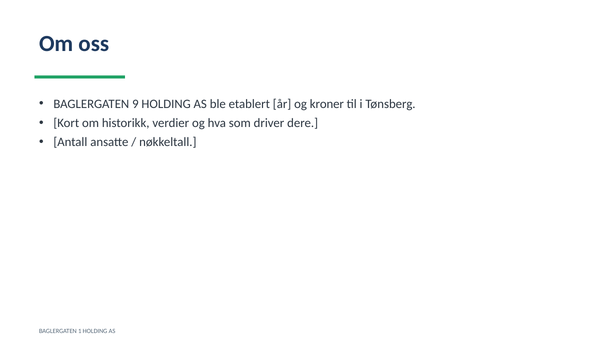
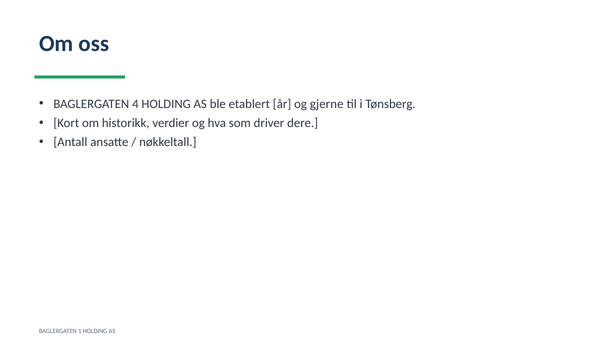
9: 9 -> 4 (135, 104)
kroner: kroner -> gjerne (327, 104)
